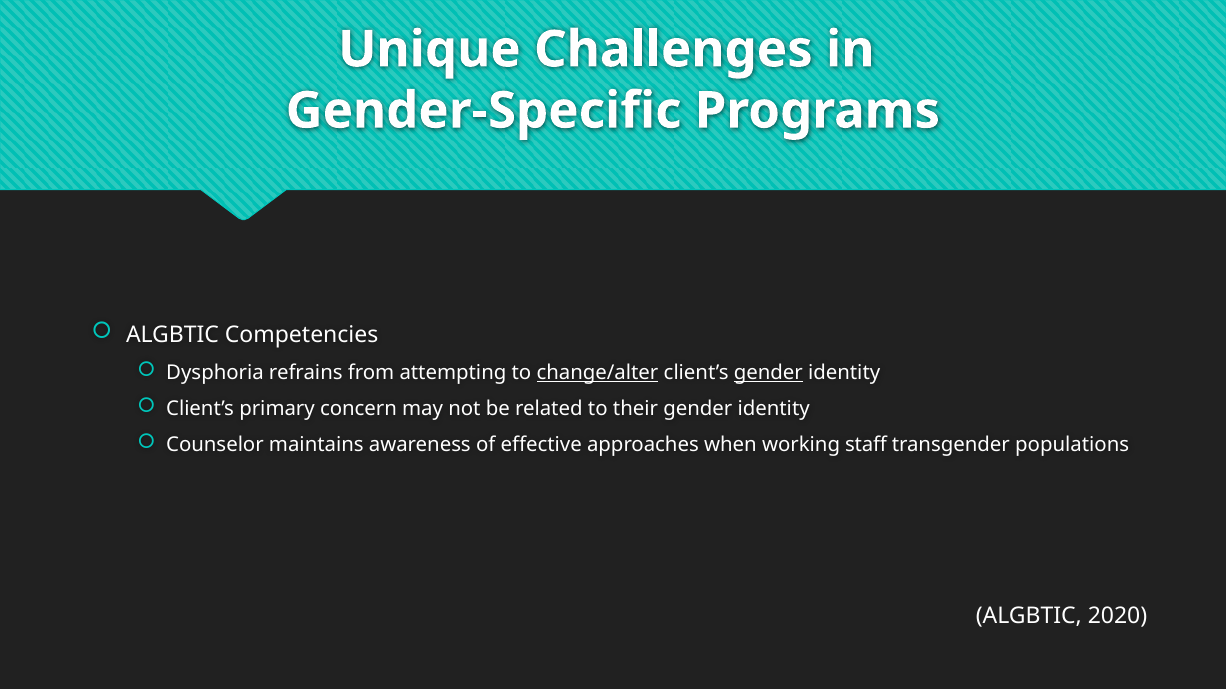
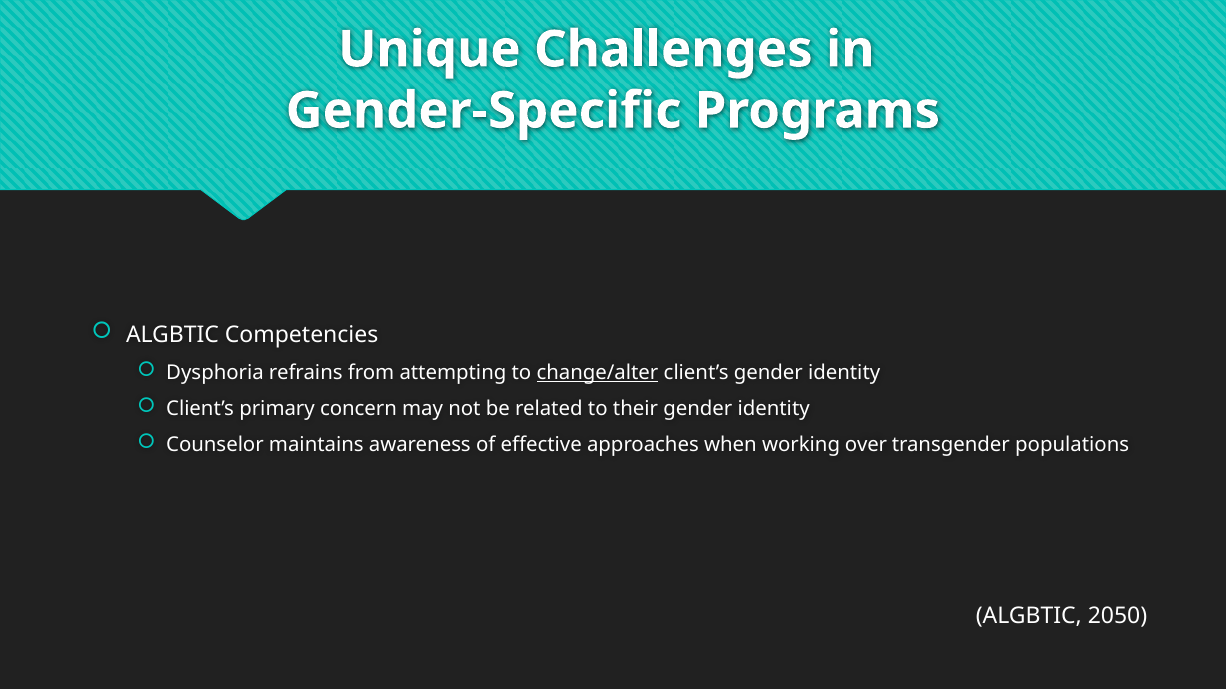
gender underline: present -> none (768, 373)
staff: staff -> over (866, 446)
2020: 2020 -> 2050 (1117, 616)
